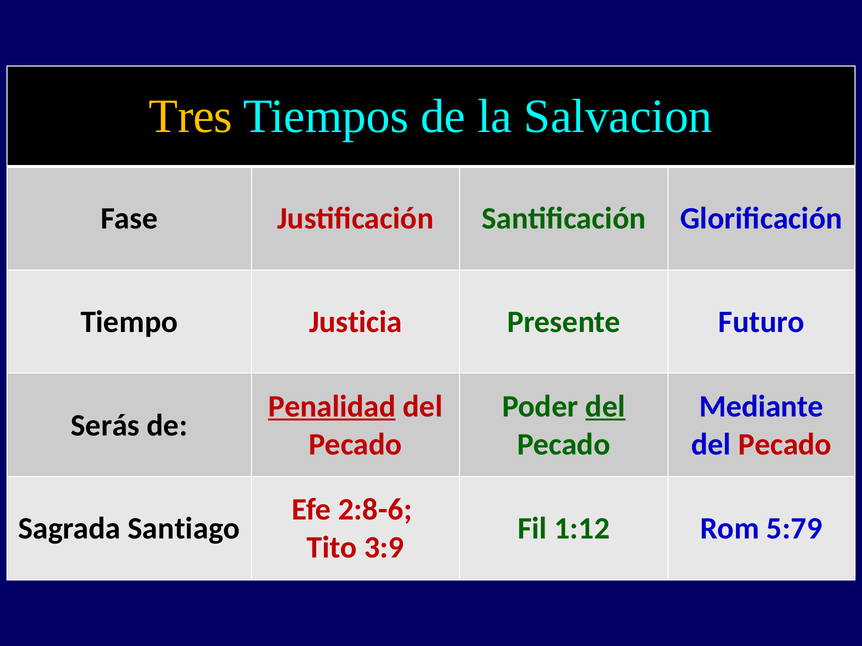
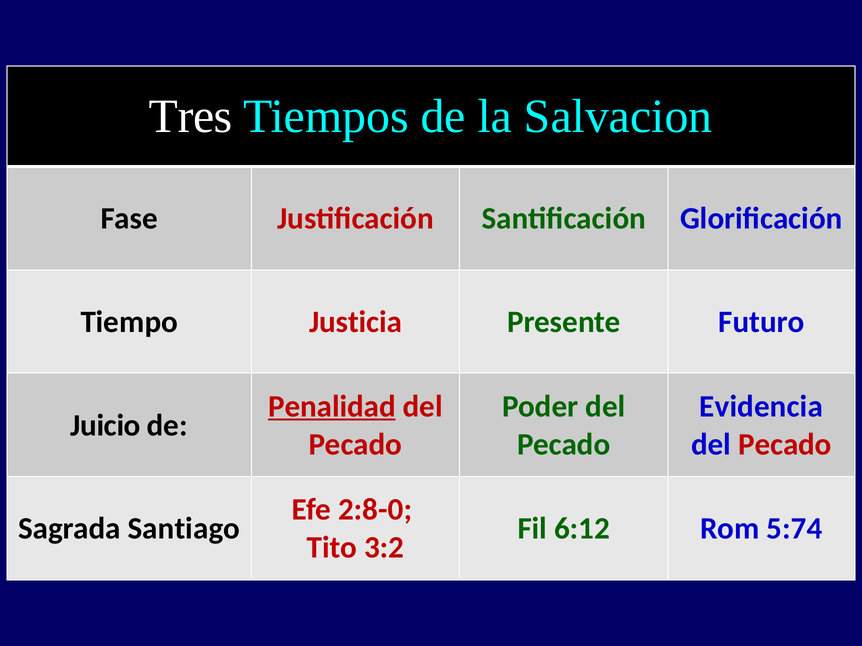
Tres colour: yellow -> white (191, 117)
del underline: present -> none (605, 407)
Mediante: Mediante -> Evidencia (761, 407)
Serás: Serás -> Juicio (105, 426)
2:8-6: 2:8-6 -> 2:8-0 (375, 510)
1:12: 1:12 -> 6:12 (582, 529)
5:79: 5:79 -> 5:74 (794, 529)
3:9: 3:9 -> 3:2 (384, 548)
